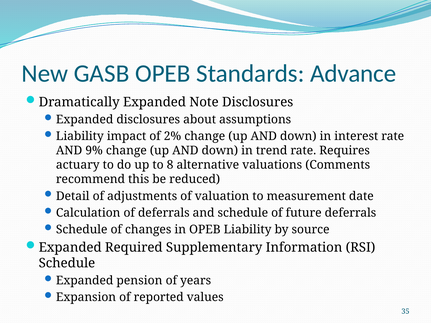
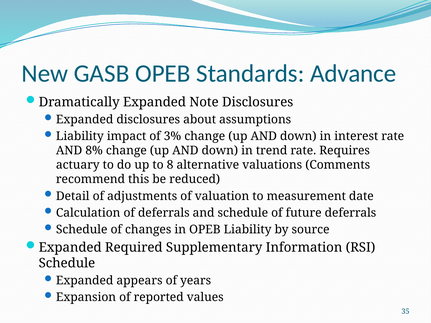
2%: 2% -> 3% (172, 136)
9%: 9% -> 8% (94, 151)
pension: pension -> appears (139, 281)
